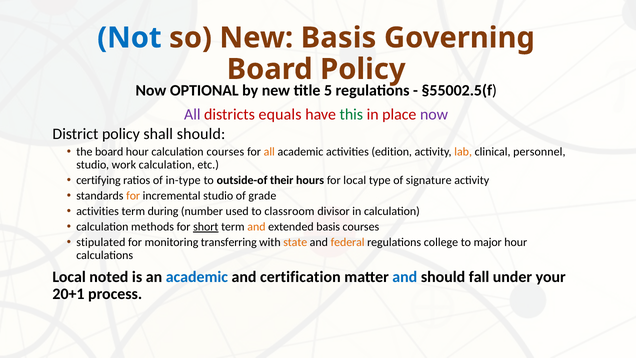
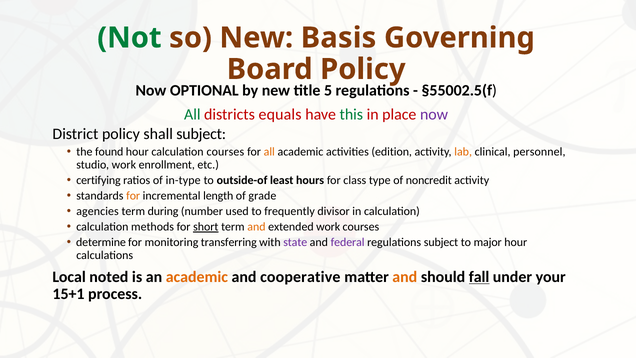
Not colour: blue -> green (129, 38)
All colour: purple -> green (192, 114)
shall should: should -> subject (201, 134)
the board: board -> found (109, 152)
work calculation: calculation -> enrollment (167, 165)
their: their -> least (282, 180)
for local: local -> class (355, 180)
signature: signature -> noncredit (429, 180)
incremental studio: studio -> length (218, 196)
activities: activities -> agencies (98, 211)
classroom: classroom -> frequently (290, 211)
extended basis: basis -> work (328, 227)
stipulated: stipulated -> determine (101, 242)
state colour: orange -> purple (295, 242)
federal colour: orange -> purple (348, 242)
regulations college: college -> subject (441, 242)
academic colour: blue -> orange (197, 277)
certification: certification -> cooperative (300, 277)
and colour: blue -> orange (405, 277)
fall underline: none -> present (479, 277)
20+1: 20+1 -> 15+1 (68, 294)
